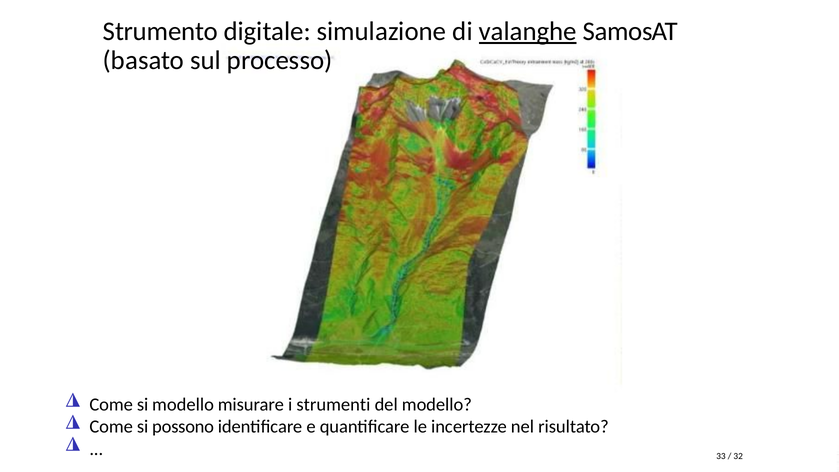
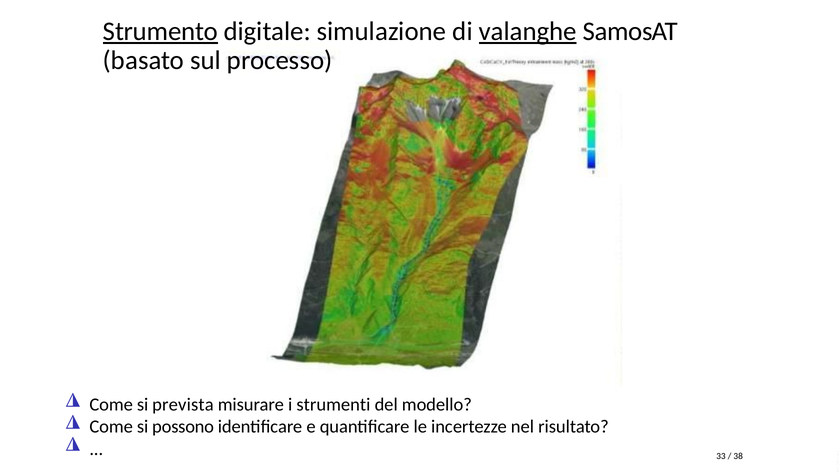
Strumento underline: none -> present (160, 31)
si modello: modello -> prevista (183, 405)
32: 32 -> 38 (738, 456)
